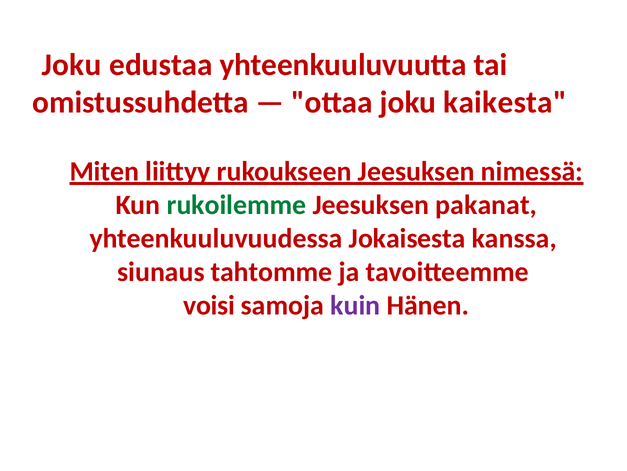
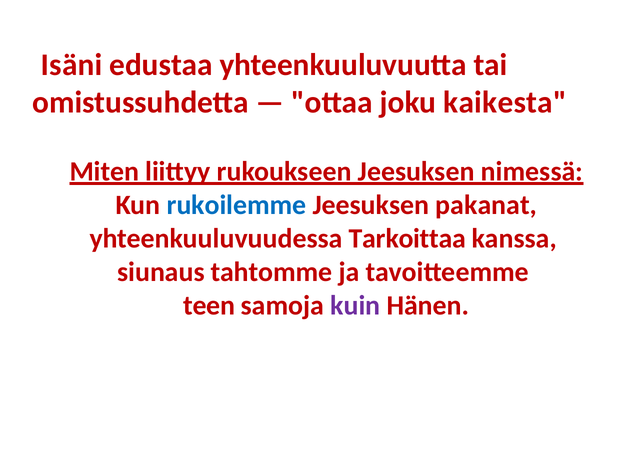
Joku: Joku -> Isäni (72, 65)
rukoilemme colour: green -> blue (236, 205)
Jokaisesta: Jokaisesta -> Tarkoittaa (407, 238)
voisi: voisi -> teen (209, 305)
